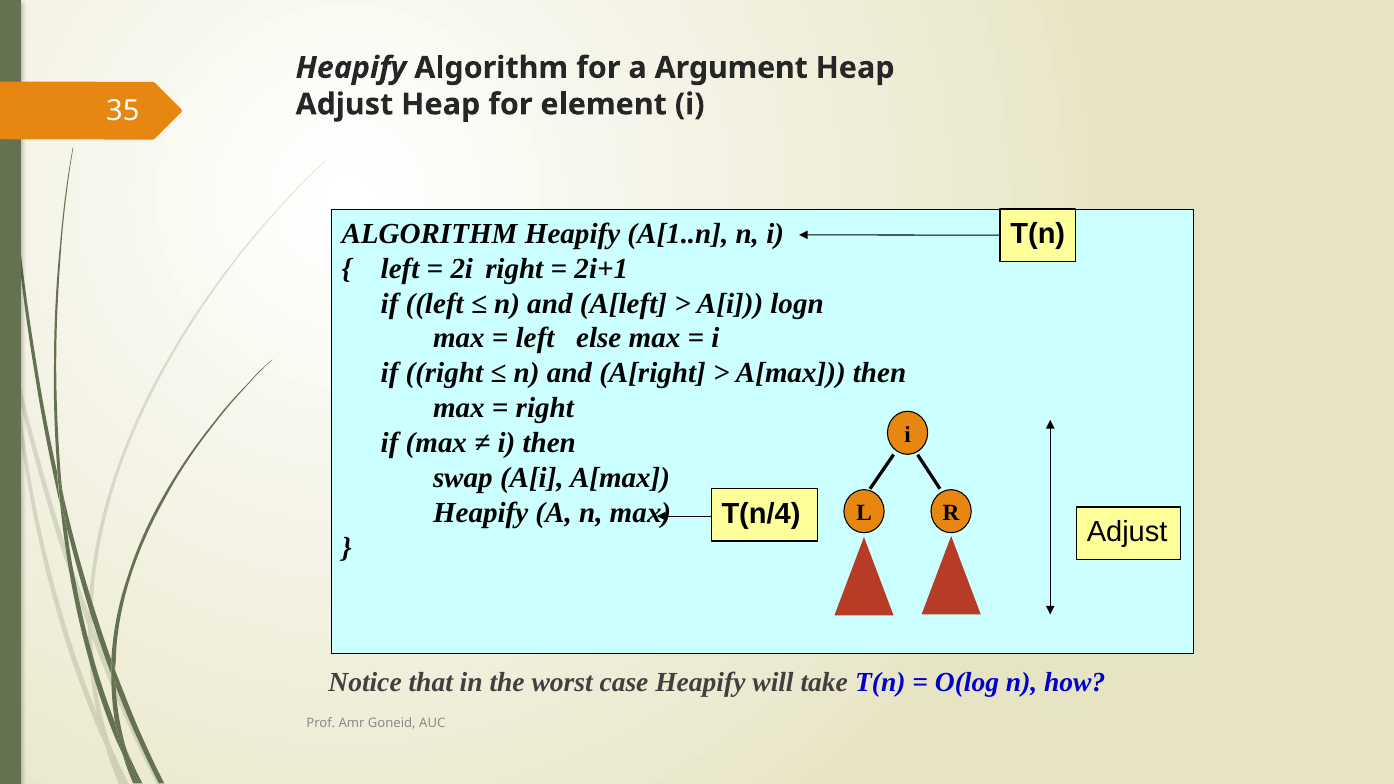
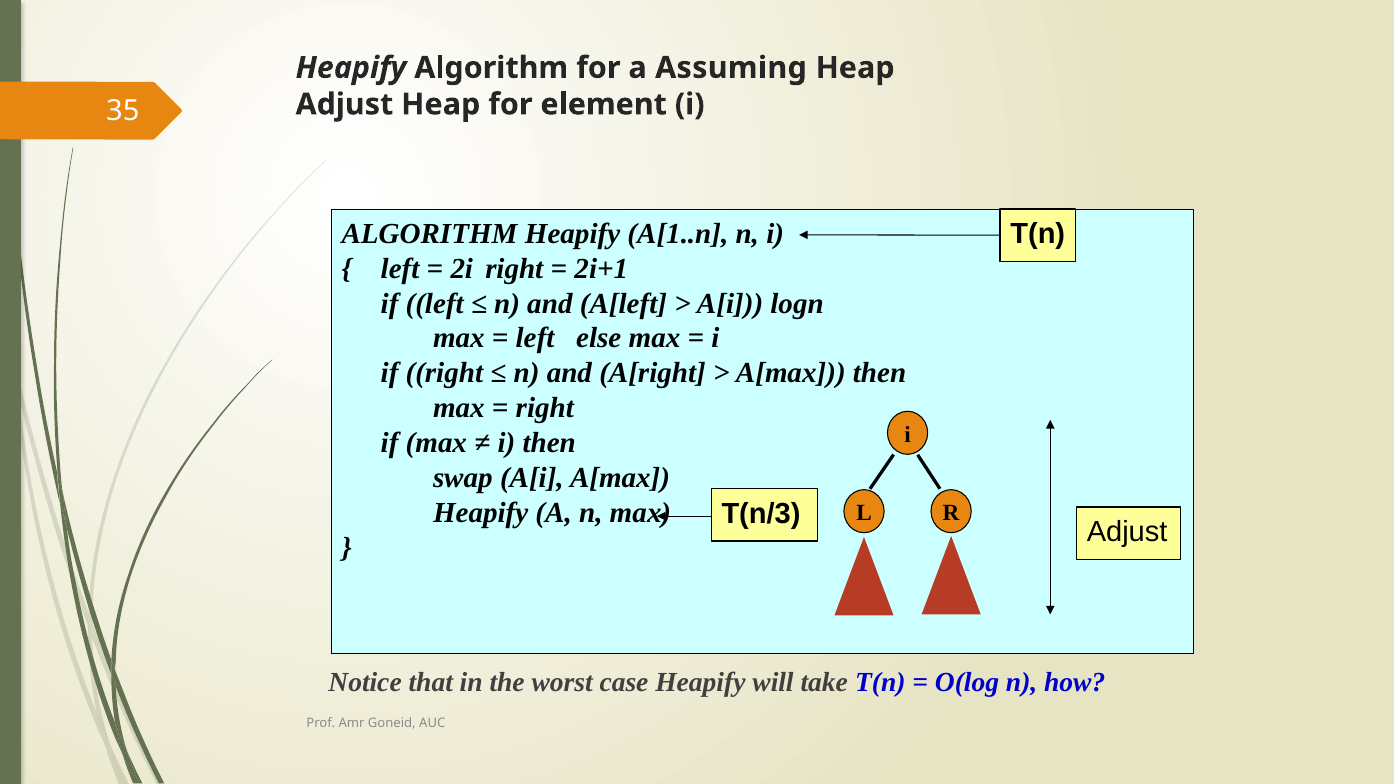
Argument: Argument -> Assuming (731, 68)
T(n/4: T(n/4 -> T(n/3 (761, 514)
